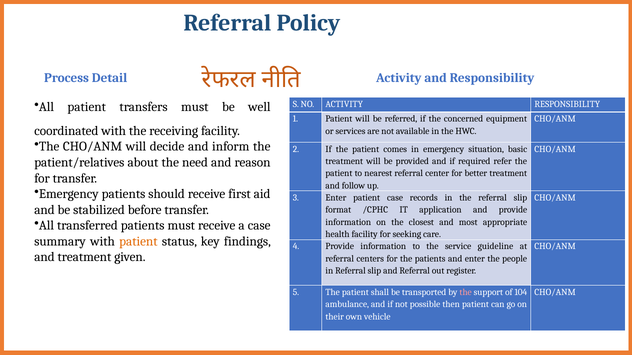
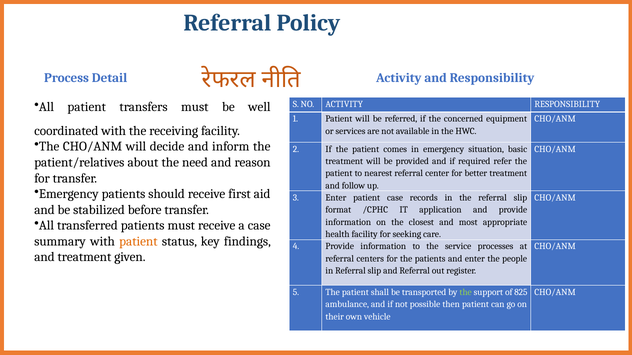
guideline: guideline -> processes (496, 247)
the colour: pink -> light green (466, 293)
104: 104 -> 825 (521, 293)
